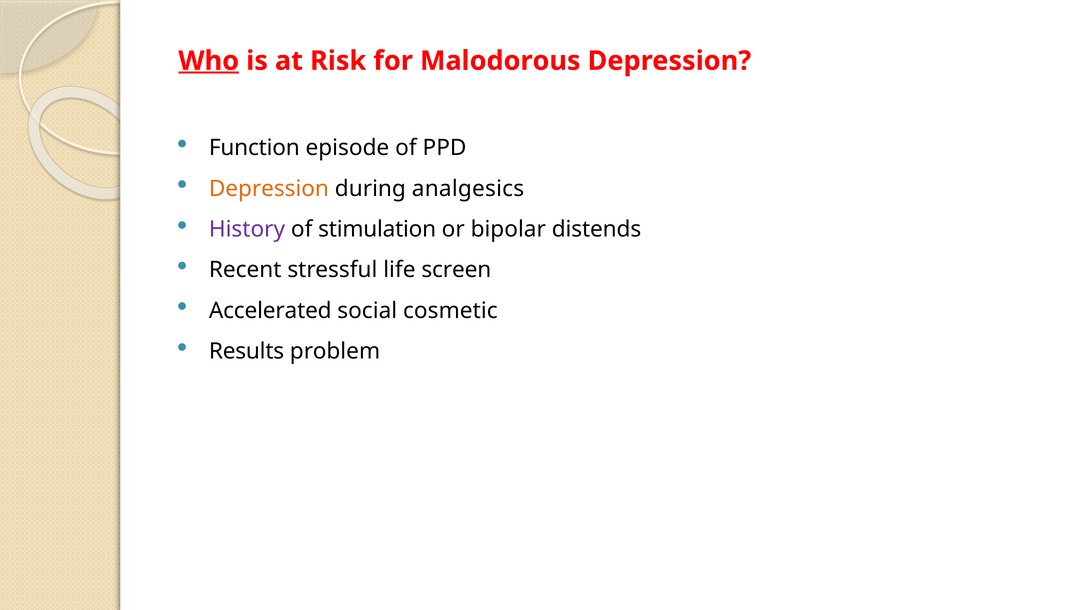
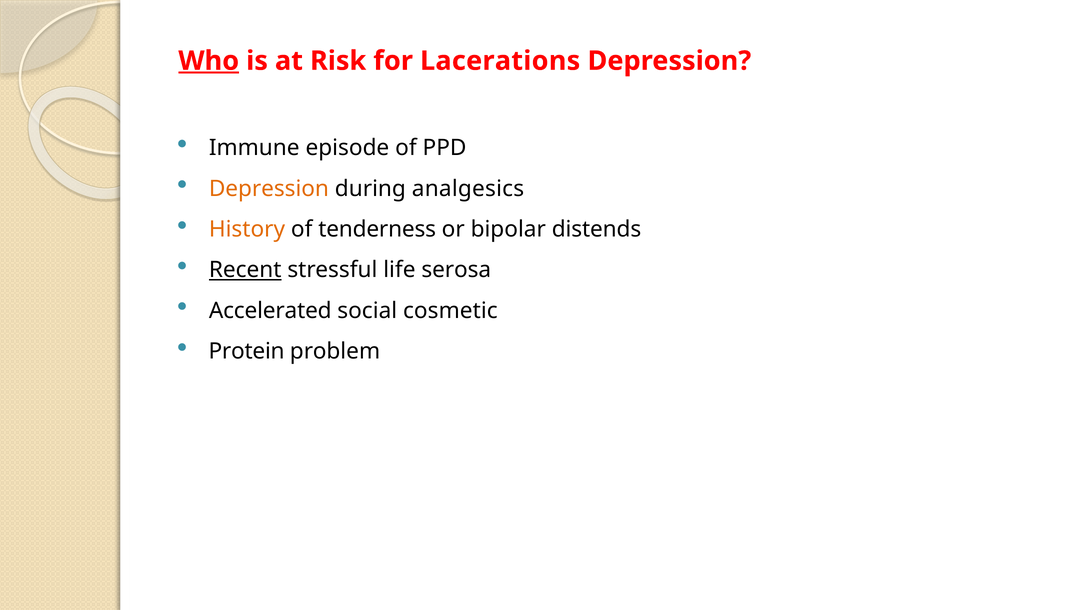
Malodorous: Malodorous -> Lacerations (500, 61)
Function: Function -> Immune (254, 148)
History colour: purple -> orange (247, 229)
stimulation: stimulation -> tenderness (377, 229)
Recent underline: none -> present (245, 270)
screen: screen -> serosa (456, 270)
Results: Results -> Protein (247, 351)
